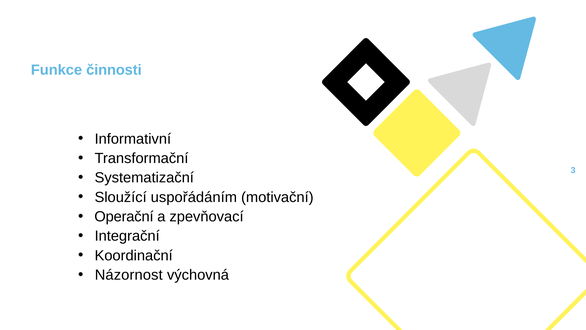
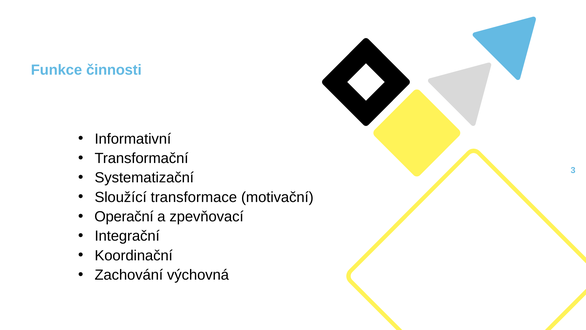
uspořádáním: uspořádáním -> transformace (194, 197)
Názornost: Názornost -> Zachování (129, 275)
